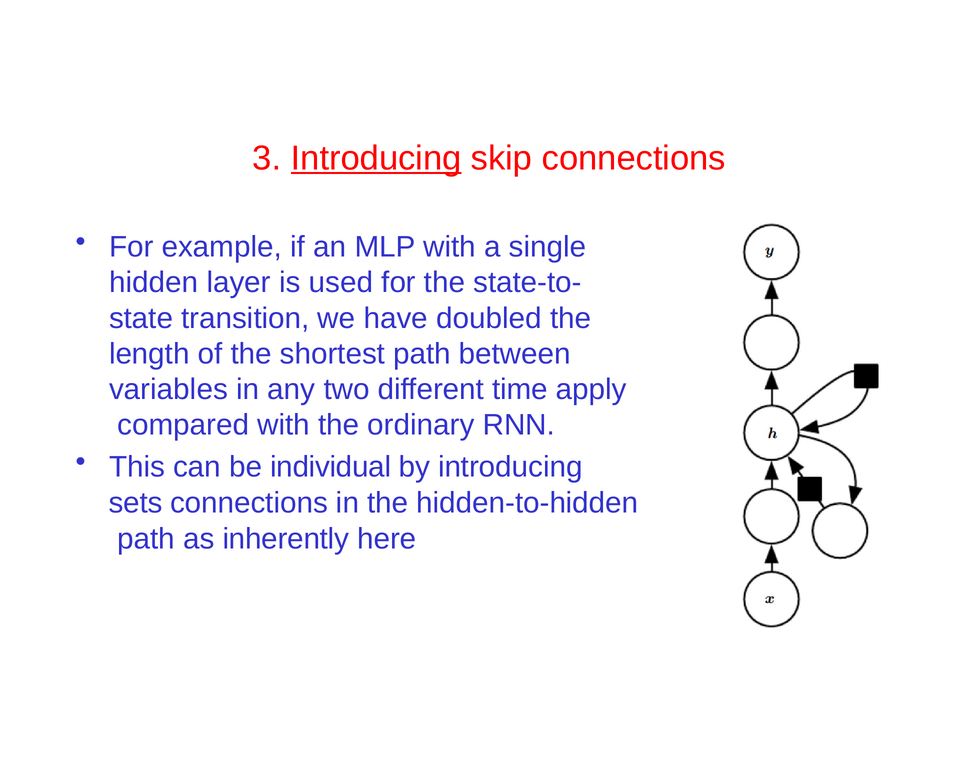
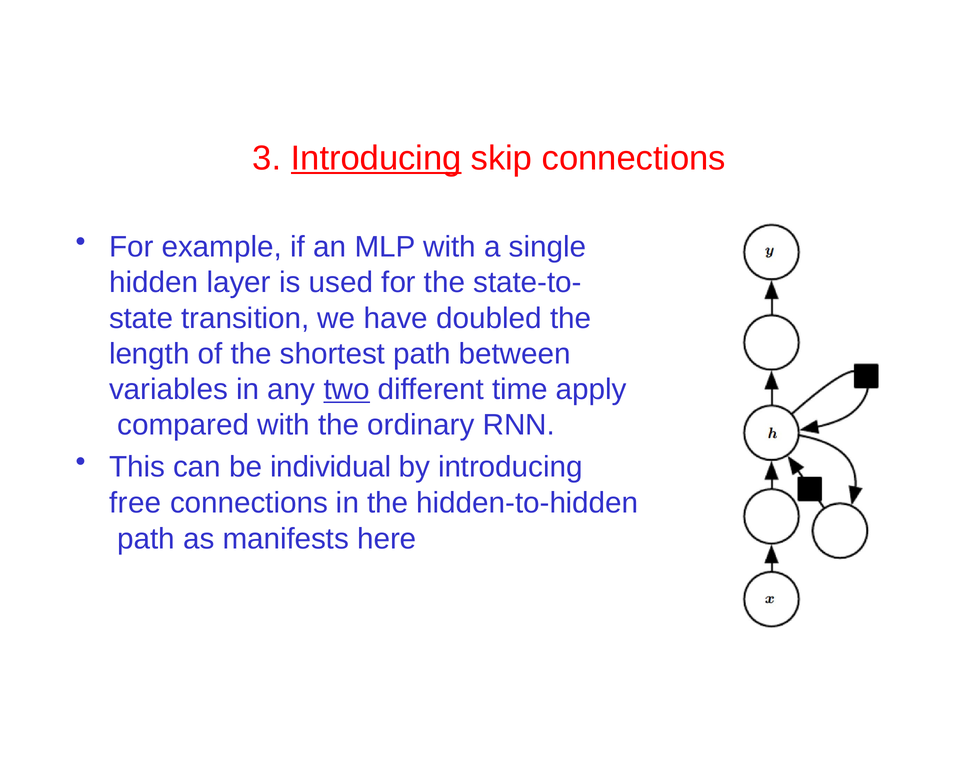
two underline: none -> present (347, 390)
sets: sets -> free (135, 503)
inherently: inherently -> manifests (286, 539)
